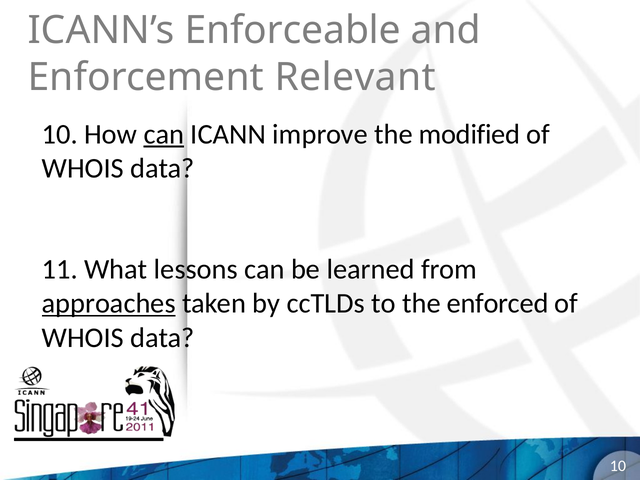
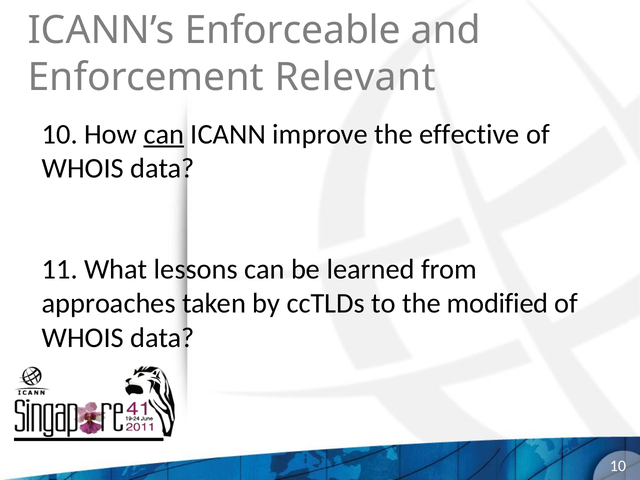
modified: modified -> effective (469, 134)
approaches underline: present -> none (109, 303)
enforced: enforced -> modified (498, 303)
